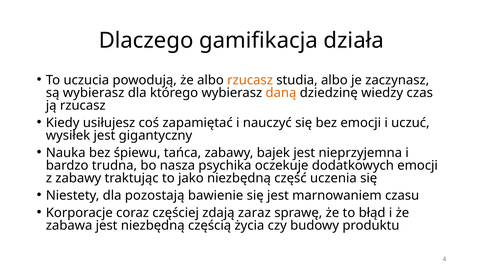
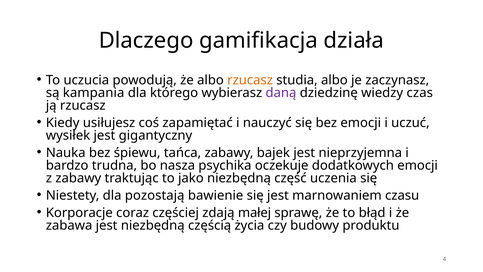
są wybierasz: wybierasz -> kampania (94, 93)
daną colour: orange -> purple (281, 93)
zaraz: zaraz -> małej (255, 212)
